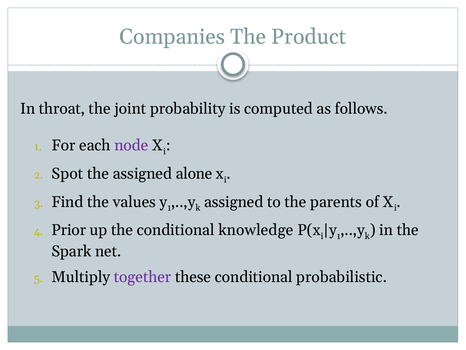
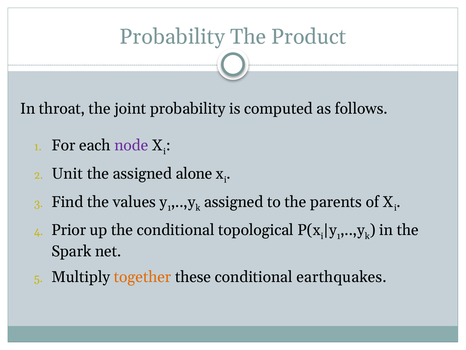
Companies: Companies -> Probability (172, 37)
Spot: Spot -> Unit (67, 173)
knowledge: knowledge -> topological (256, 230)
together colour: purple -> orange (143, 277)
probabilistic: probabilistic -> earthquakes (342, 277)
